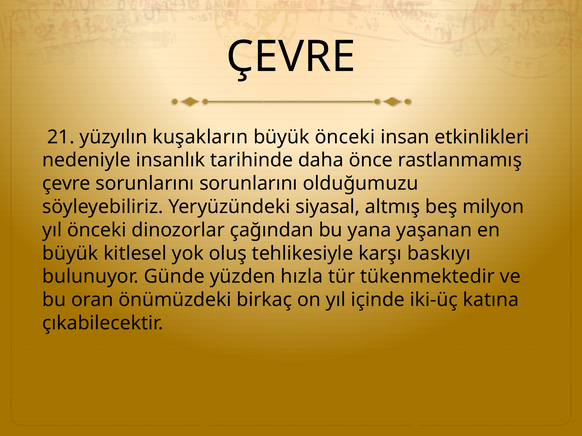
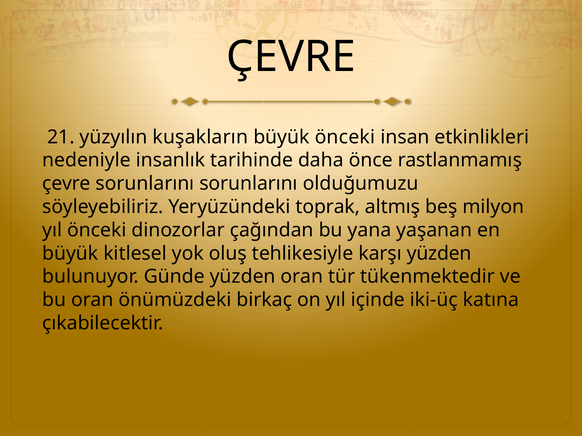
siyasal: siyasal -> toprak (328, 207)
karşı baskıyı: baskıyı -> yüzden (439, 254)
yüzden hızla: hızla -> oran (302, 277)
